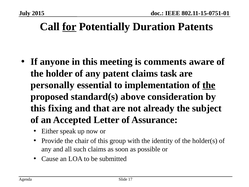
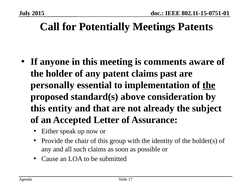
for underline: present -> none (69, 27)
Duration: Duration -> Meetings (154, 27)
task: task -> past (169, 73)
fixing: fixing -> entity (60, 108)
